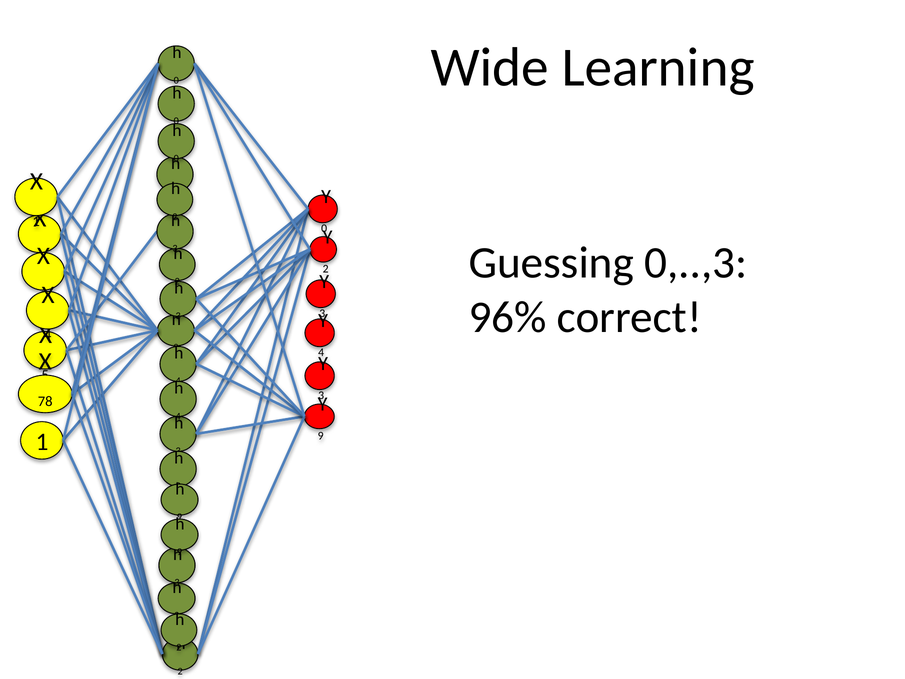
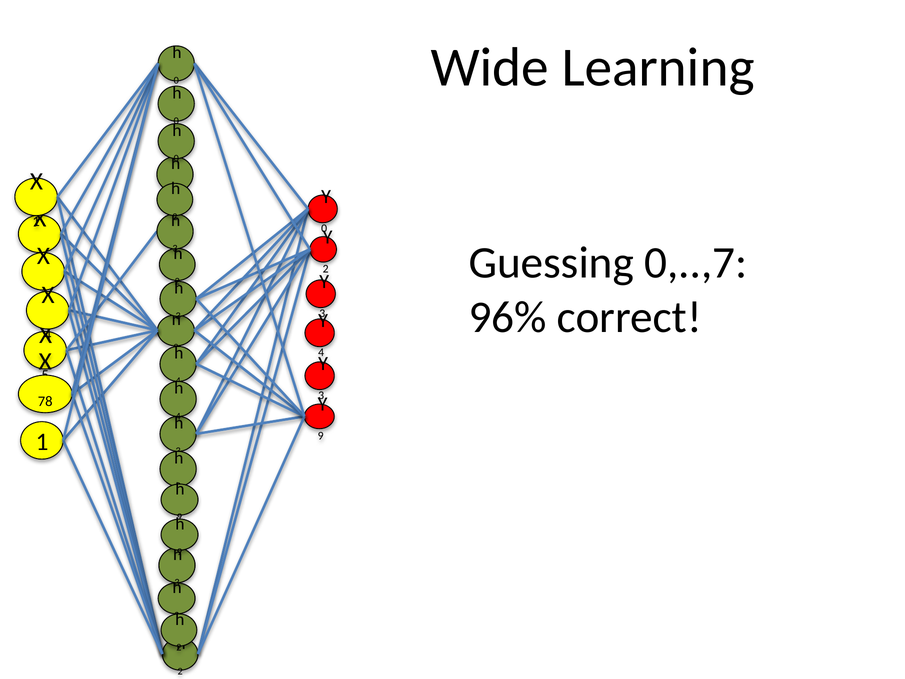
0,..,3: 0,..,3 -> 0,..,7 (696, 263)
